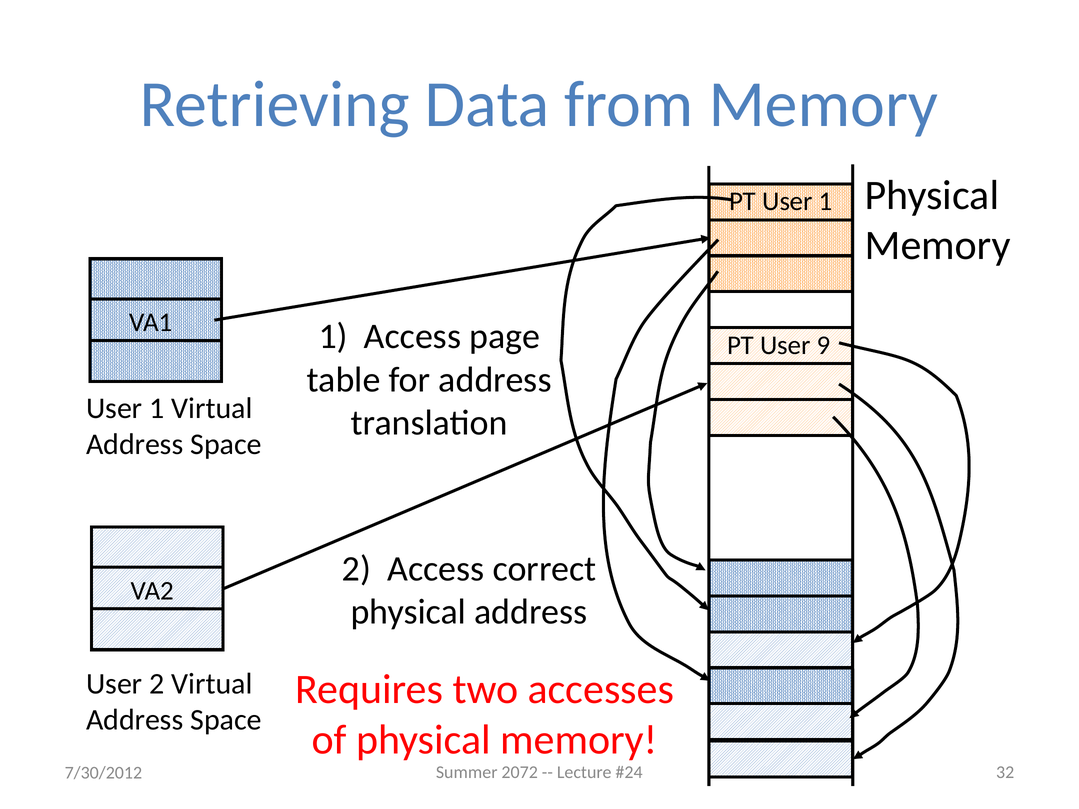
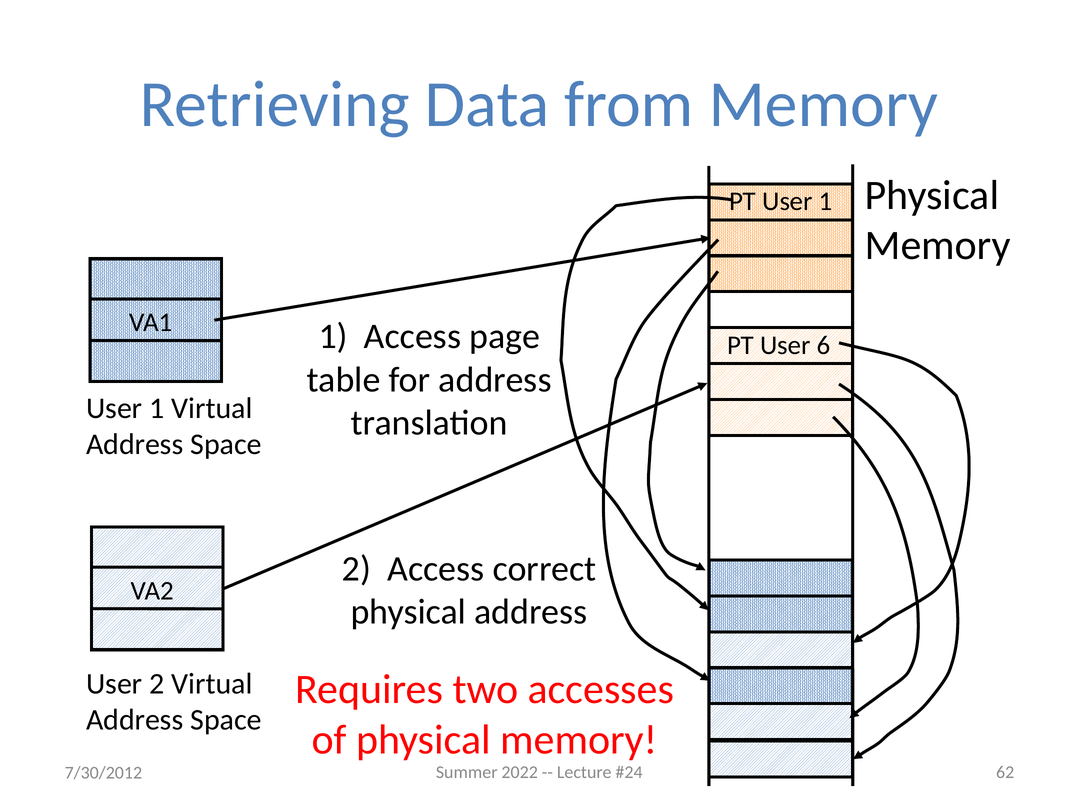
9: 9 -> 6 (824, 345)
2072: 2072 -> 2022 (520, 773)
32: 32 -> 62 (1005, 773)
